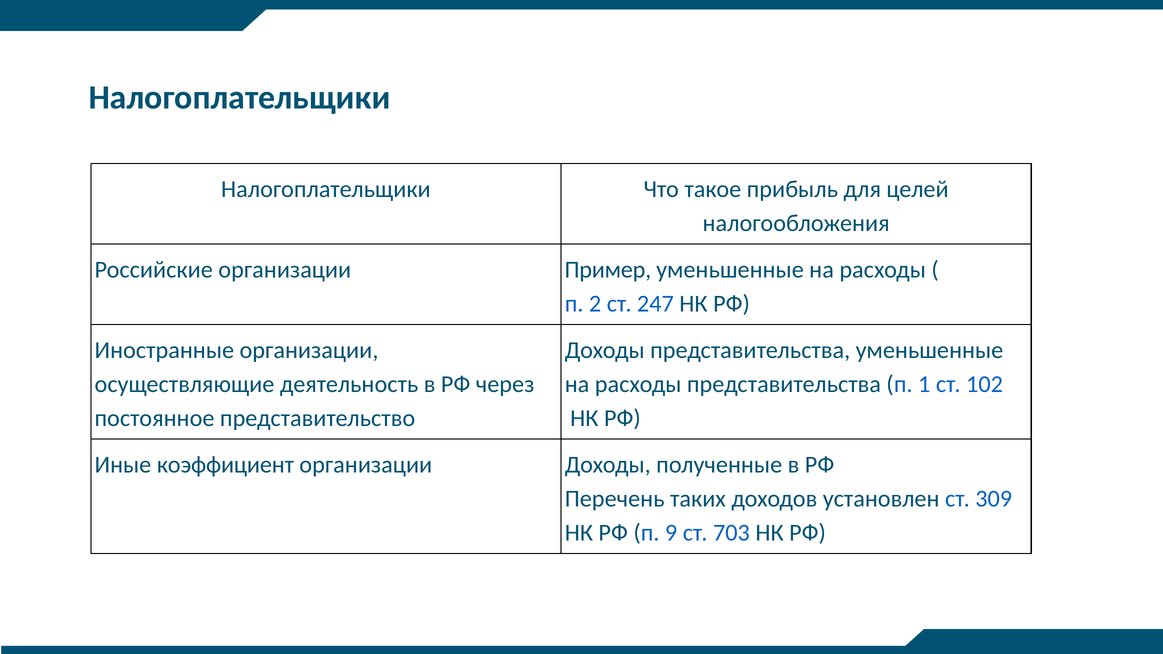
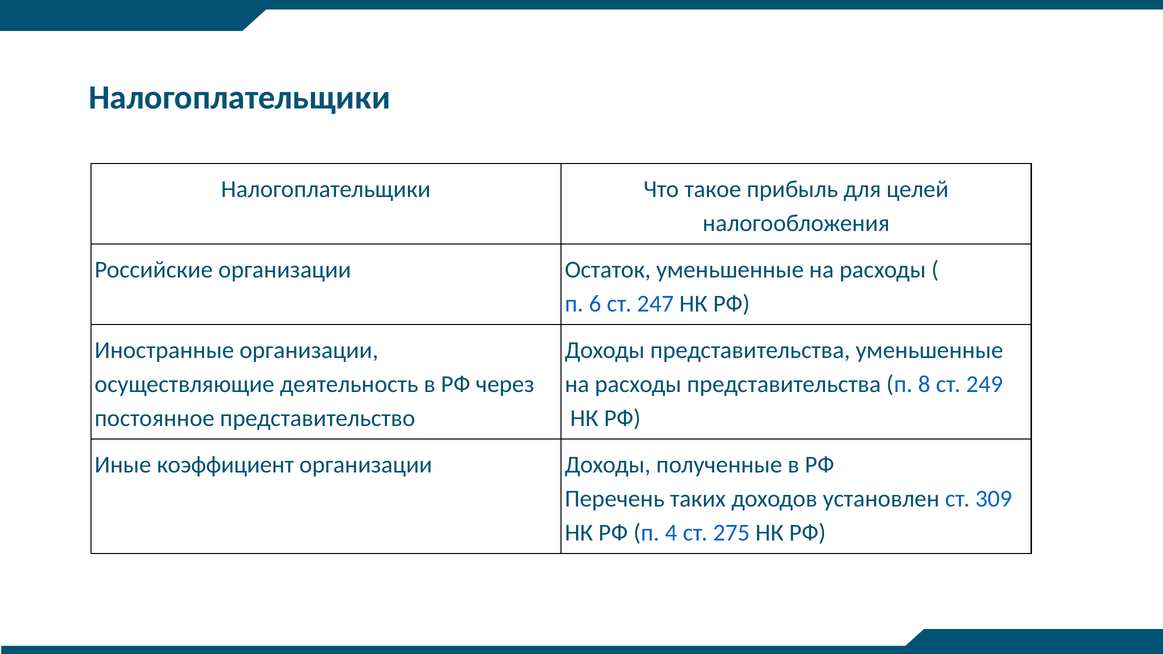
Пример: Пример -> Остаток (608, 270)
2: 2 -> 6 (595, 304)
1: 1 -> 8 (924, 384)
102: 102 -> 249 (985, 384)
9: 9 -> 4 (671, 533)
703: 703 -> 275 (731, 533)
